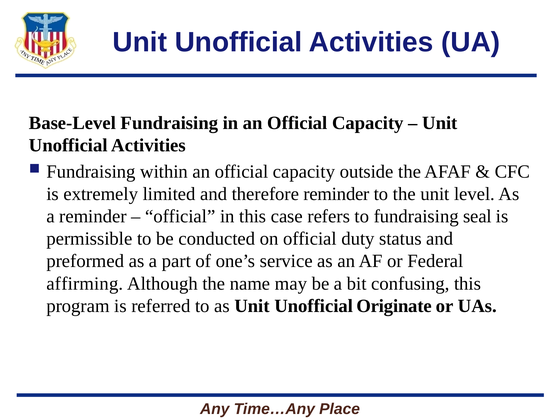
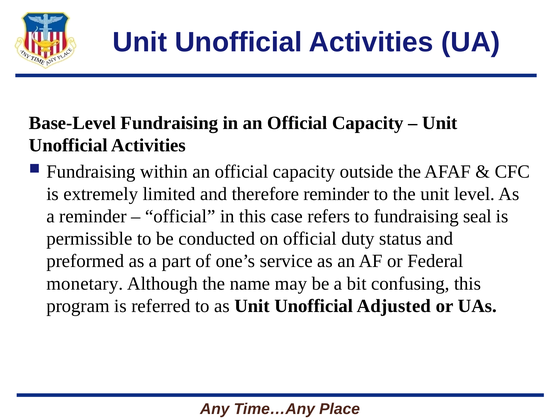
affirming: affirming -> monetary (85, 284)
Originate: Originate -> Adjusted (394, 306)
